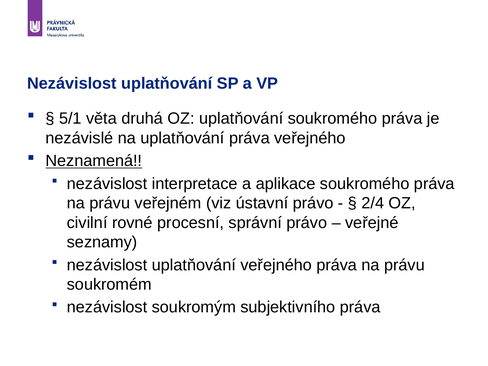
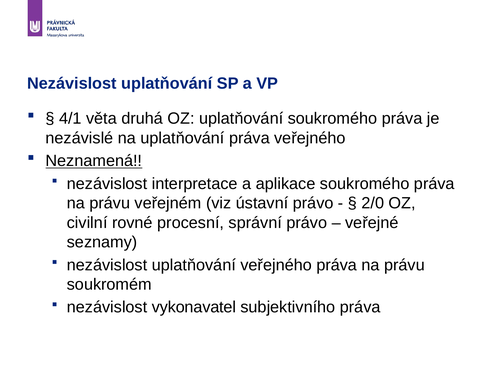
5/1: 5/1 -> 4/1 (70, 119)
2/4: 2/4 -> 2/0 (373, 203)
soukromým: soukromým -> vykonavatel (194, 307)
